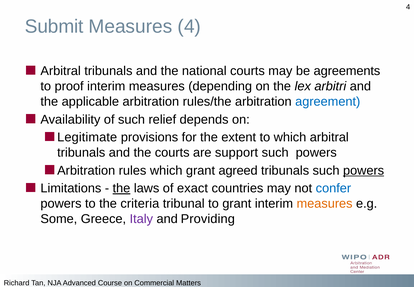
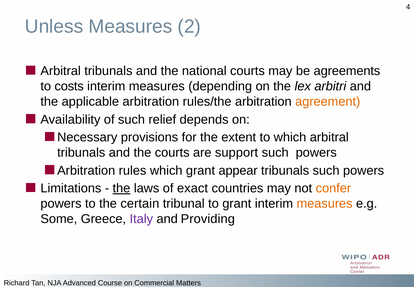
Submit: Submit -> Unless (54, 26)
Measures 4: 4 -> 2 (189, 26)
proof: proof -> costs (69, 86)
agreement colour: blue -> orange (328, 102)
Legitimate: Legitimate -> Necessary (87, 137)
agreed: agreed -> appear (238, 170)
powers underline: present -> none (364, 170)
confer colour: blue -> orange (333, 188)
criteria: criteria -> certain (140, 203)
